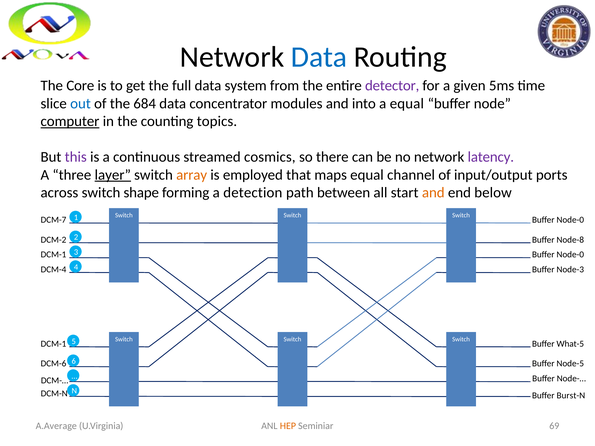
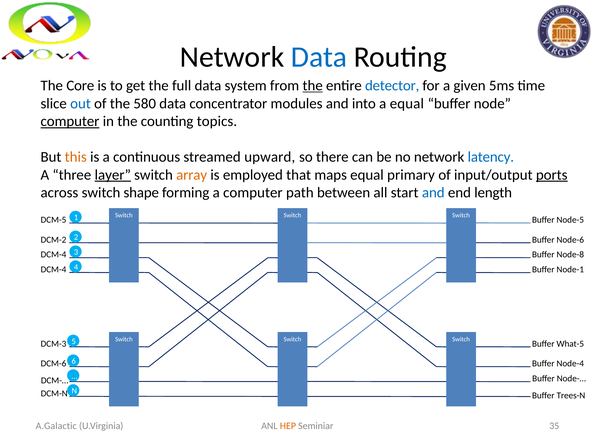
the underline: none -> present (313, 86)
detector colour: purple -> blue (392, 86)
684: 684 -> 580 (145, 104)
this colour: purple -> orange (76, 157)
cosmics: cosmics -> upward (270, 157)
latency colour: purple -> blue (491, 157)
channel: channel -> primary (411, 175)
ports underline: none -> present (552, 175)
a detection: detection -> computer (253, 193)
and colour: orange -> blue (433, 193)
below: below -> length (493, 193)
DCM-7: DCM-7 -> DCM-5 (54, 220)
Node-0: Node-0 -> Node-5 (570, 220)
Node-8: Node-8 -> Node-6 (570, 240)
DCM-1: DCM-1 -> DCM-4 (54, 255)
Node-0: Node-0 -> Node-8 (570, 255)
Node-3: Node-3 -> Node-1 (570, 270)
DCM-1: DCM-1 -> DCM-3 (54, 344)
Node-5: Node-5 -> Node-4 (570, 364)
Burst-N: Burst-N -> Trees-N (571, 396)
69: 69 -> 35 (554, 426)
A.Average: A.Average -> A.Galactic (56, 426)
